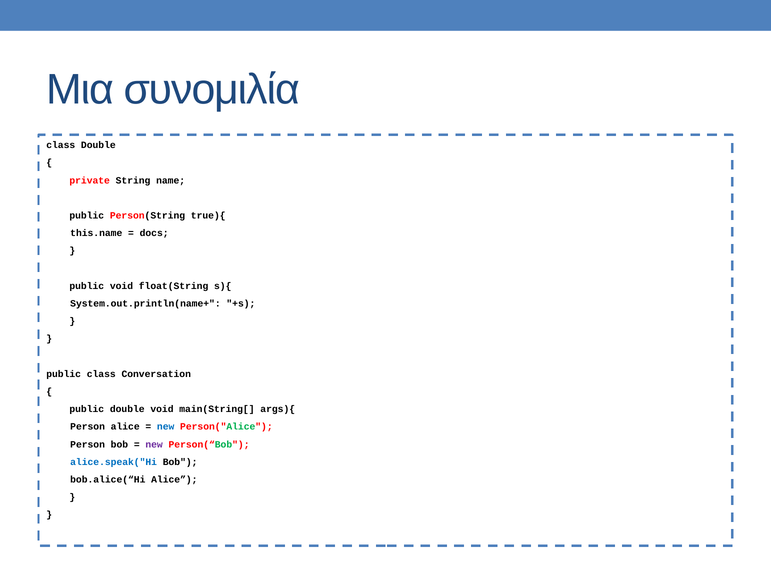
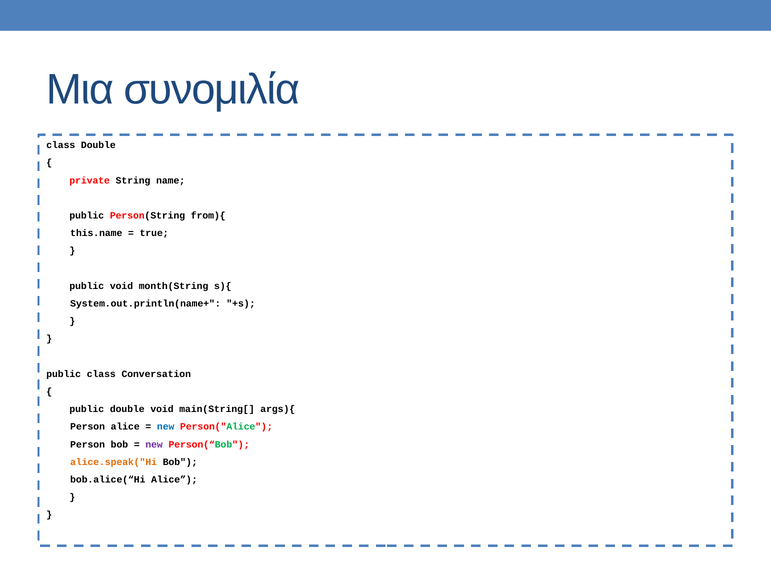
true){: true){ -> from){ (208, 216)
docs: docs -> true (154, 233)
float(String: float(String -> month(String (174, 286)
alice.speak("Hi colour: blue -> orange (114, 462)
